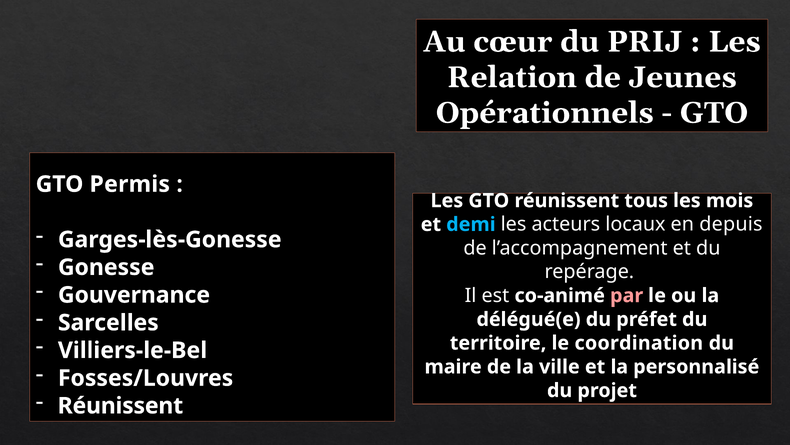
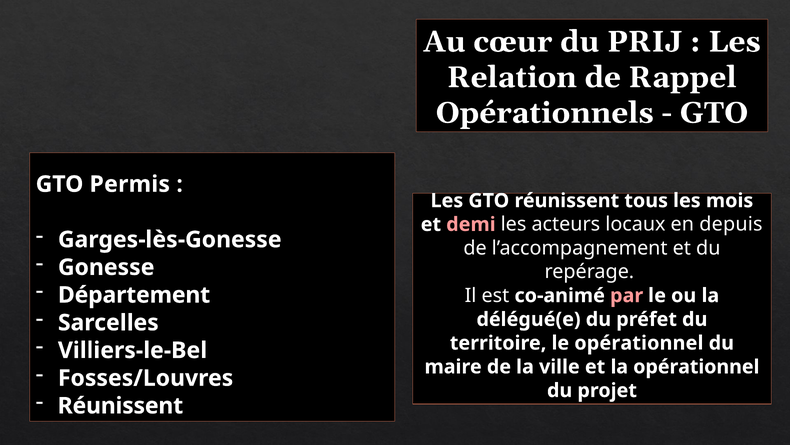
Jeunes: Jeunes -> Rappel (683, 77)
demi colour: light blue -> pink (471, 224)
Gouvernance: Gouvernance -> Département (134, 295)
le coordination: coordination -> opérationnel (639, 343)
la personnalisé: personnalisé -> opérationnel (696, 366)
